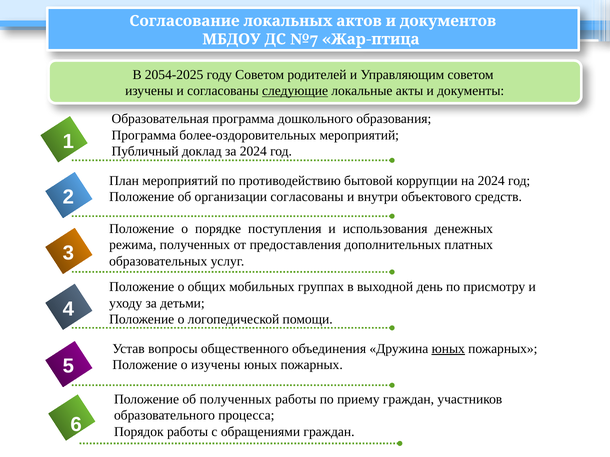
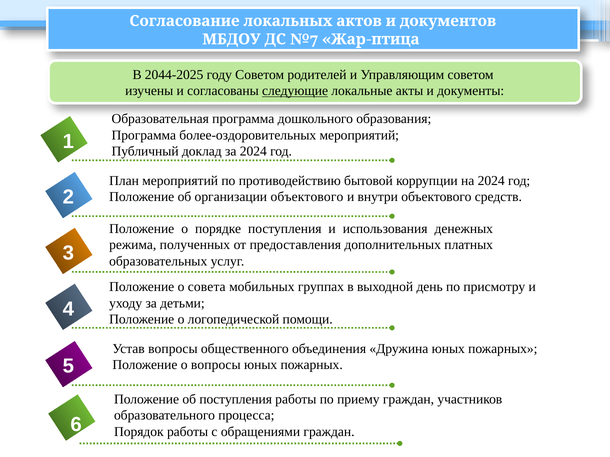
2054-2025: 2054-2025 -> 2044-2025 (174, 75)
организации согласованы: согласованы -> объектового (307, 197)
общих: общих -> совета (207, 287)
юных underline: present -> none (448, 349)
о изучены: изучены -> вопросы (216, 365)
об полученных: полученных -> поступления (236, 399)
